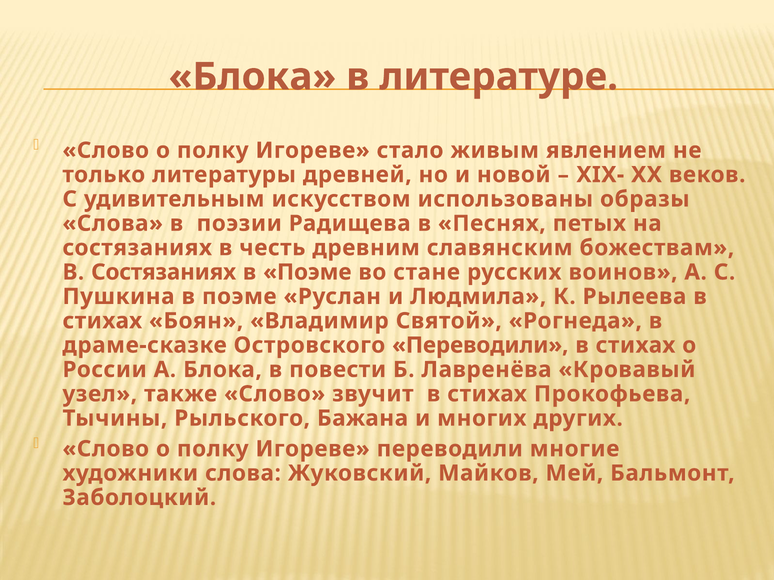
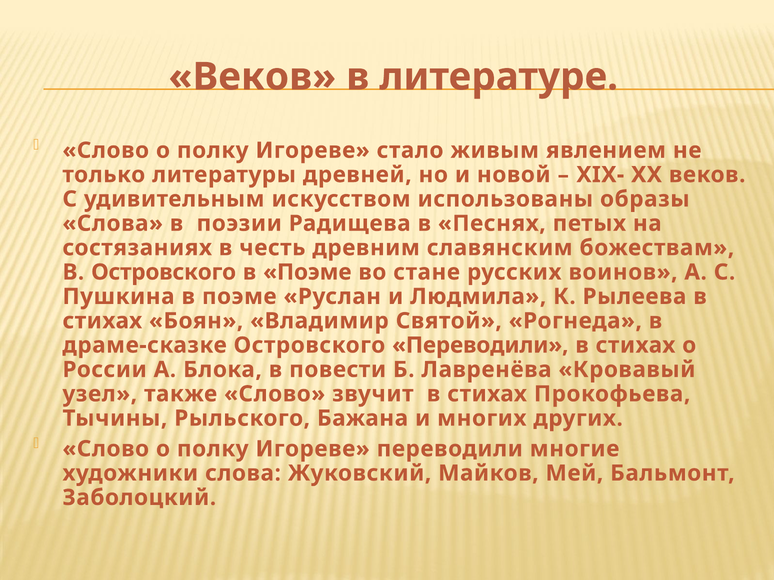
Блока: Блока -> Веков (252, 77)
В Состязаниях: Состязаниях -> Островского (164, 272)
